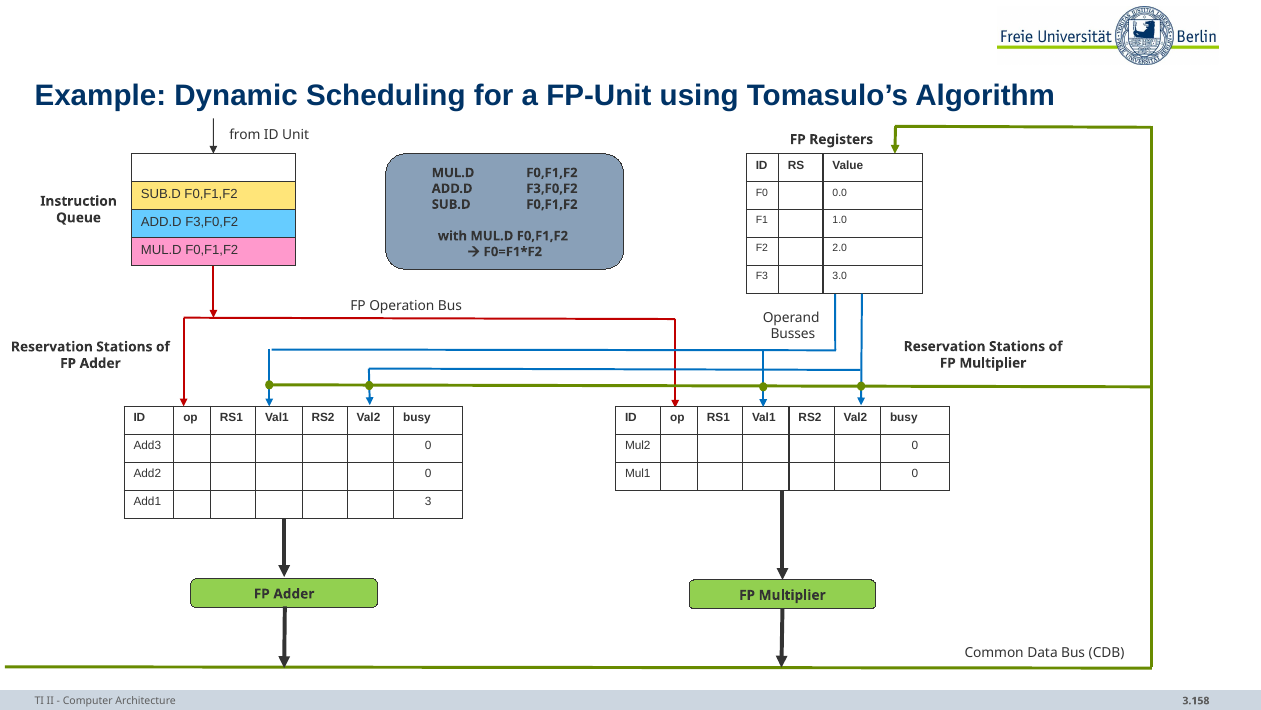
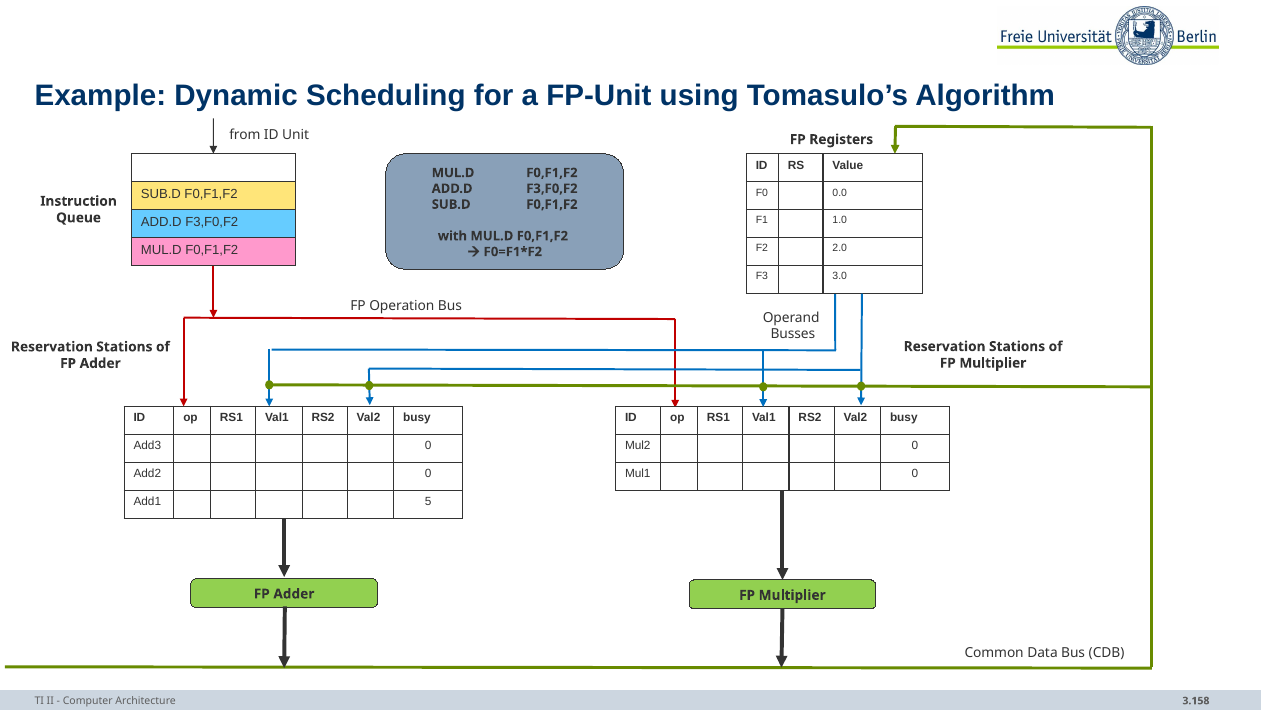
3: 3 -> 5 (428, 501)
